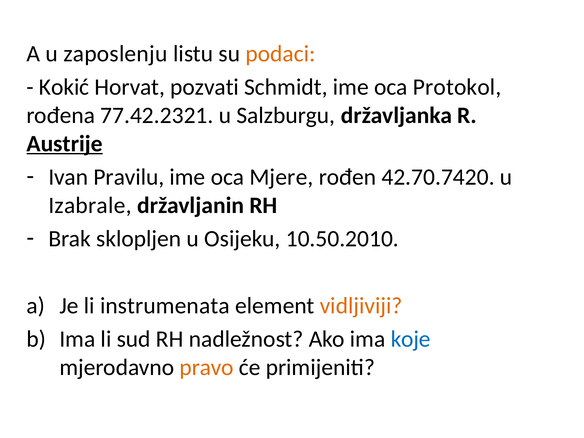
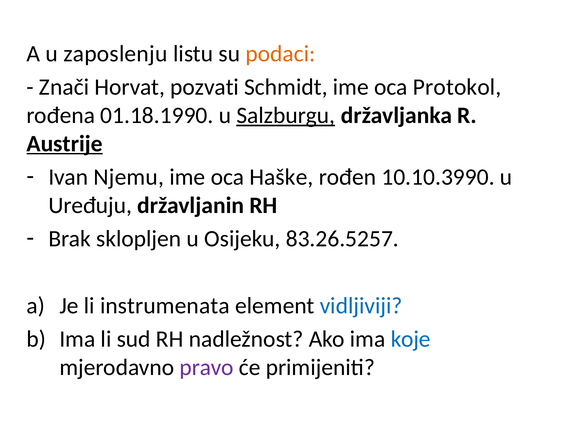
Kokić: Kokić -> Znači (64, 87)
77.42.2321: 77.42.2321 -> 01.18.1990 (157, 115)
Salzburgu underline: none -> present (286, 115)
Pravilu: Pravilu -> Njemu (129, 177)
Mjere: Mjere -> Haške (281, 177)
42.70.7420: 42.70.7420 -> 10.10.3990 (438, 177)
Izabrale: Izabrale -> Uređuju (90, 205)
10.50.2010: 10.50.2010 -> 83.26.5257 (342, 239)
vidljiviji colour: orange -> blue (361, 306)
pravo colour: orange -> purple (207, 367)
